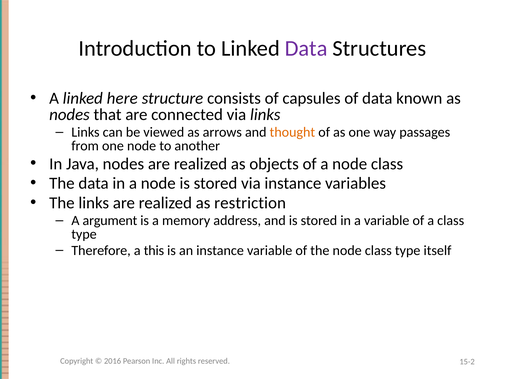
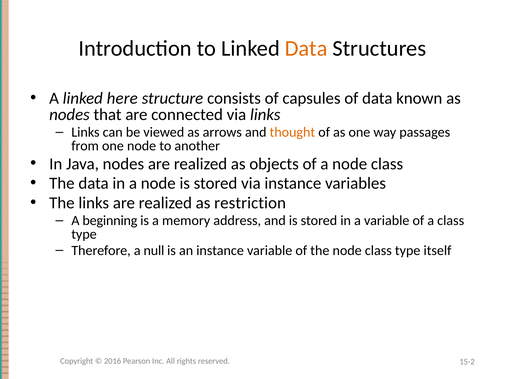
Data colour: purple -> orange (306, 48)
argument: argument -> beginning (110, 221)
this: this -> null (154, 250)
